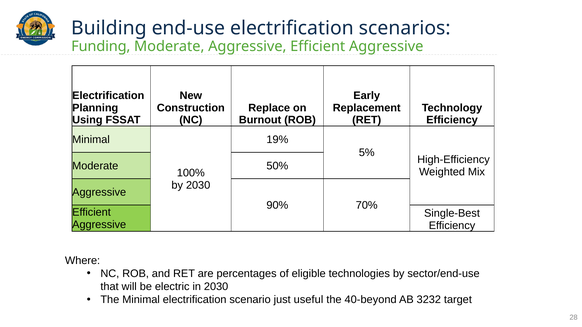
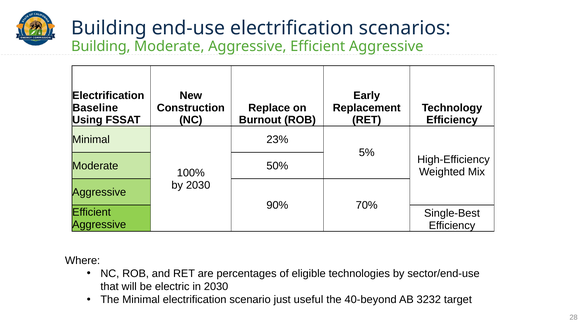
Funding: Funding -> Building (101, 47)
Planning: Planning -> Baseline (95, 108)
19%: 19% -> 23% (277, 140)
